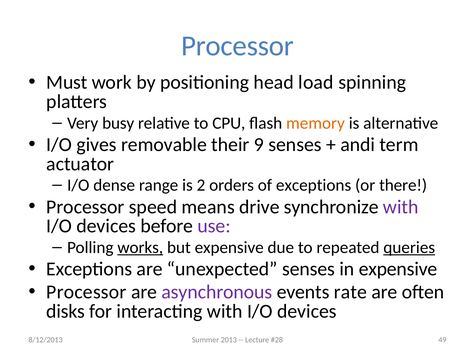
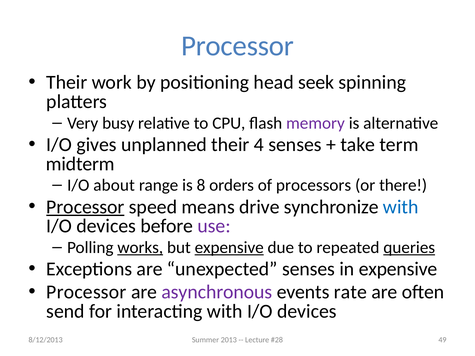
Must: Must -> Their (67, 82)
load: load -> seek (316, 82)
memory colour: orange -> purple (315, 123)
removable: removable -> unplanned (164, 145)
9: 9 -> 4 (259, 145)
andi: andi -> take (358, 145)
actuator: actuator -> midterm (80, 164)
dense: dense -> about (114, 185)
2: 2 -> 8 (201, 185)
of exceptions: exceptions -> processors (314, 185)
Processor underline: none -> present (85, 207)
with colour: purple -> blue (401, 207)
expensive underline: none -> present (229, 248)
disks: disks -> send (65, 312)
